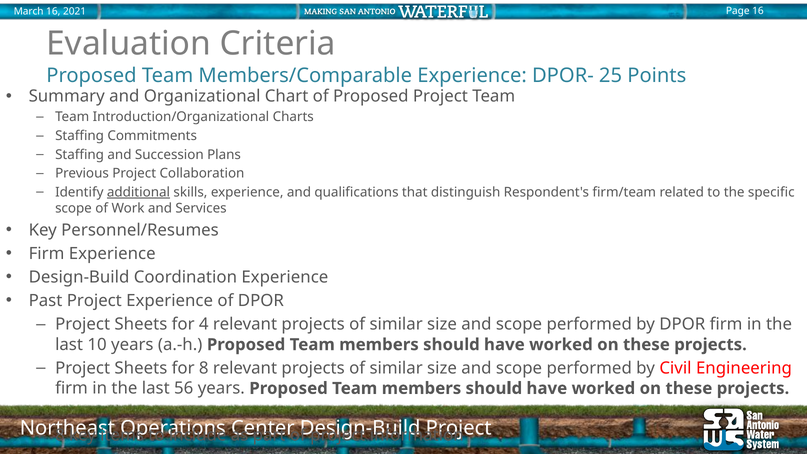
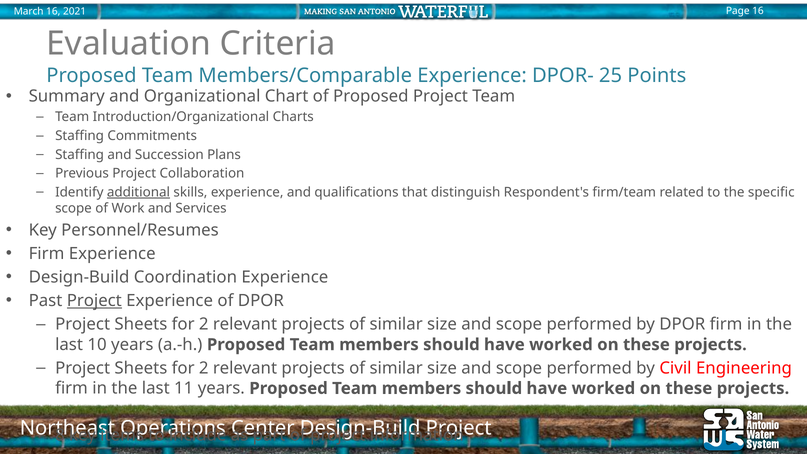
Project underline: none -> present (94, 301)
4: 4 -> 2 (204, 324)
8: 8 -> 2 (204, 368)
56: 56 -> 11 (184, 388)
